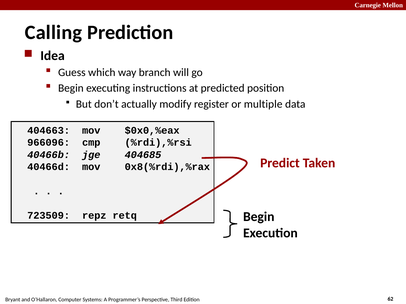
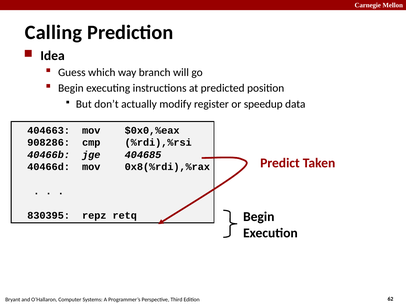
multiple: multiple -> speedup (263, 104)
966096: 966096 -> 908286 (49, 143)
723509: 723509 -> 830395 (49, 216)
